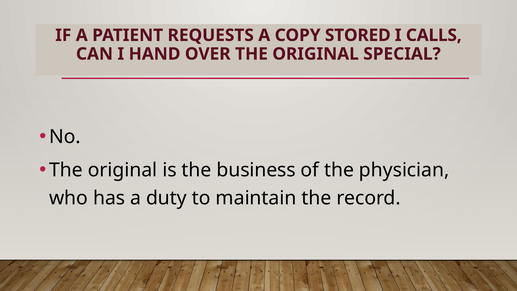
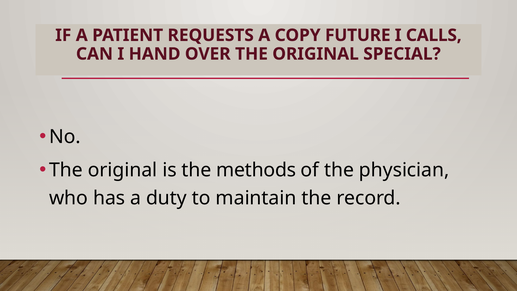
STORED: STORED -> FUTURE (358, 35)
business: business -> methods (256, 170)
